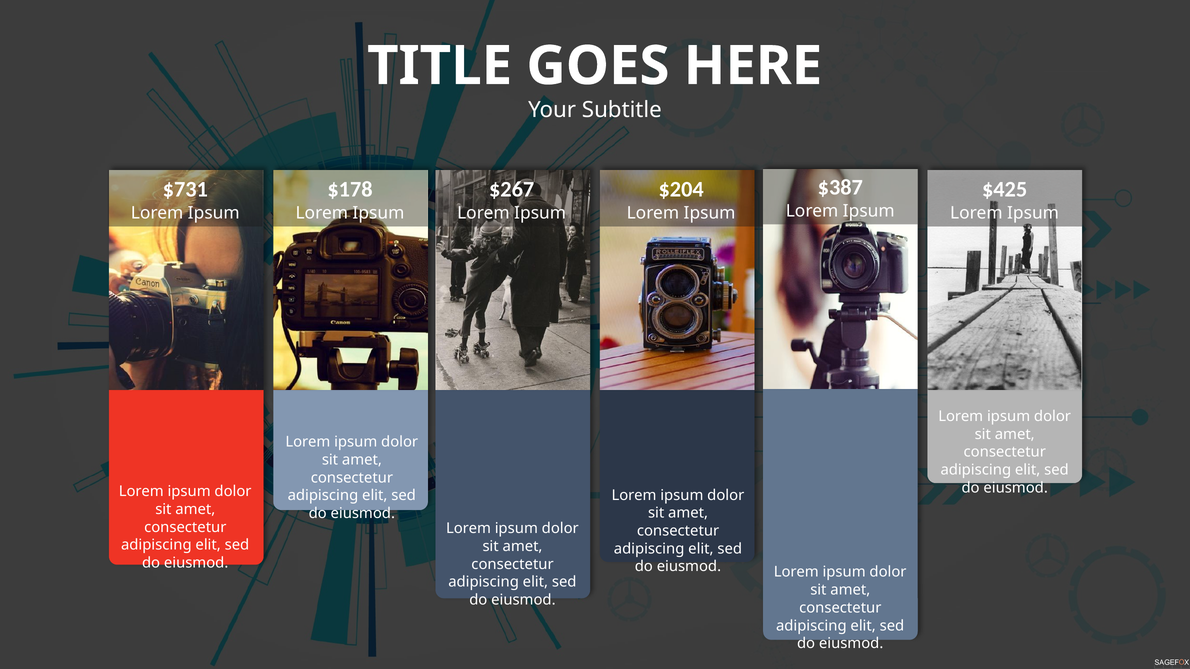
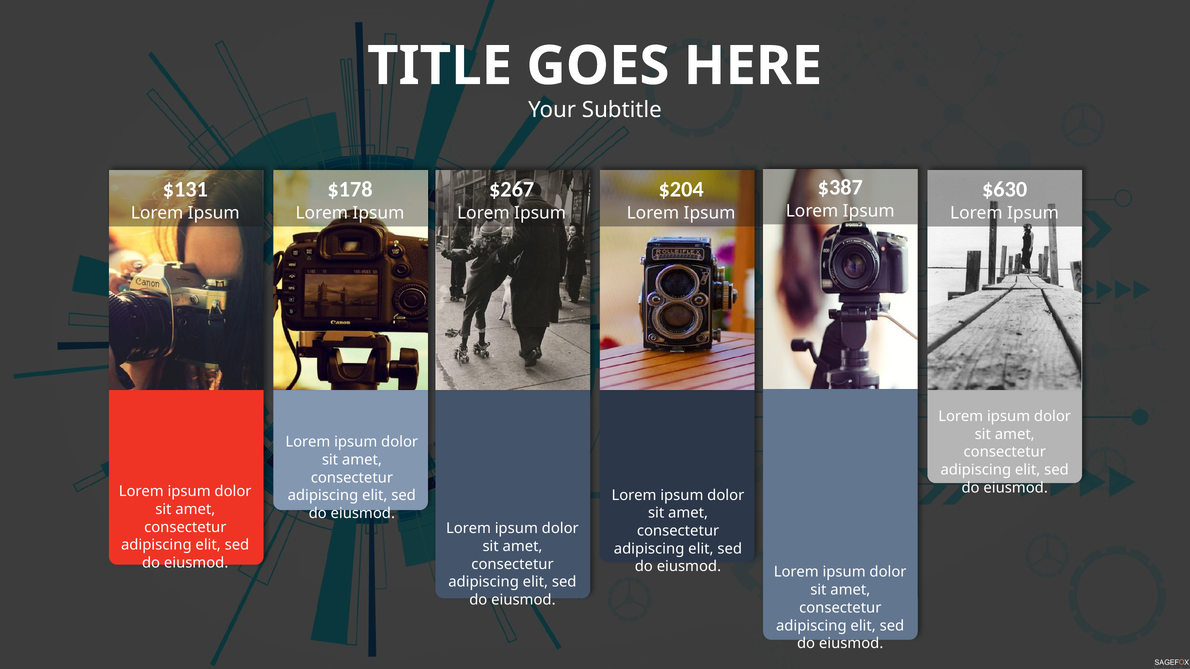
$731: $731 -> $131 (185, 190)
$425: $425 -> $630 (1005, 190)
